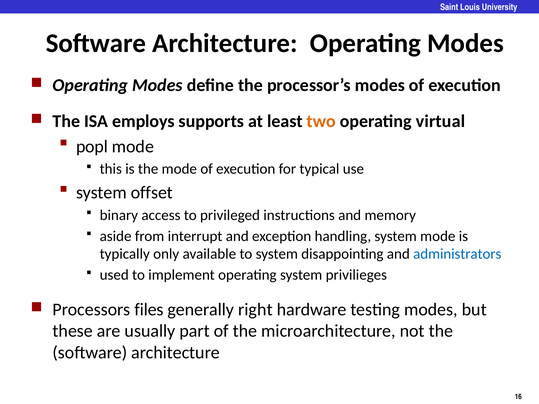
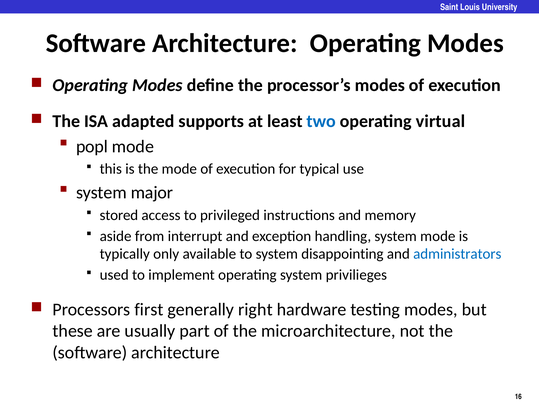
employs: employs -> adapted (143, 121)
two colour: orange -> blue (321, 121)
offset: offset -> major (152, 193)
binary: binary -> stored (119, 215)
files: files -> first (149, 310)
